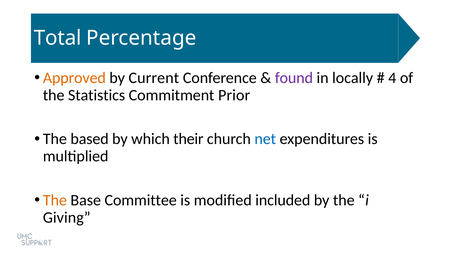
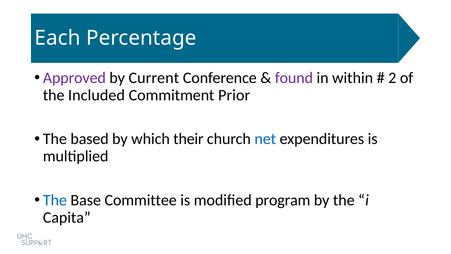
Total: Total -> Each (58, 38)
Approved colour: orange -> purple (74, 78)
locally: locally -> within (353, 78)
4: 4 -> 2 (392, 78)
Statistics: Statistics -> Included (97, 95)
The colour: orange -> blue (55, 200)
included: included -> program (283, 200)
Giving: Giving -> Capita (67, 217)
